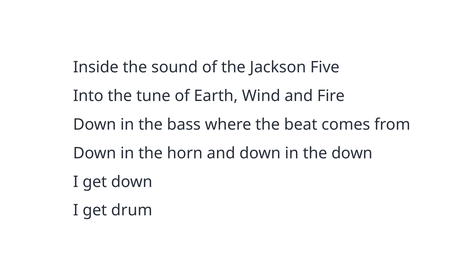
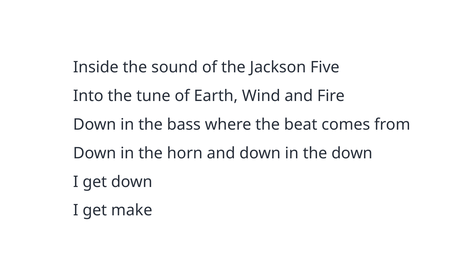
drum: drum -> make (132, 210)
